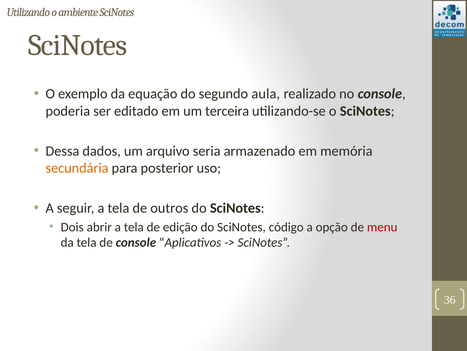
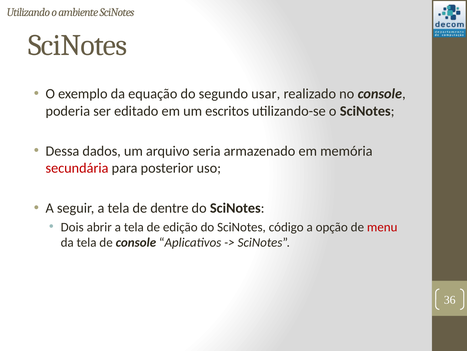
aula: aula -> usar (266, 94)
terceira: terceira -> escritos (227, 111)
secundária colour: orange -> red (77, 168)
outros: outros -> dentre (169, 208)
